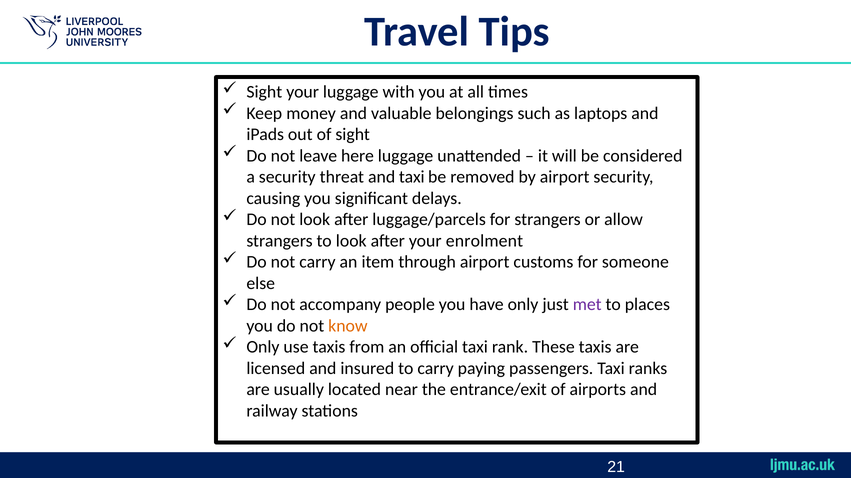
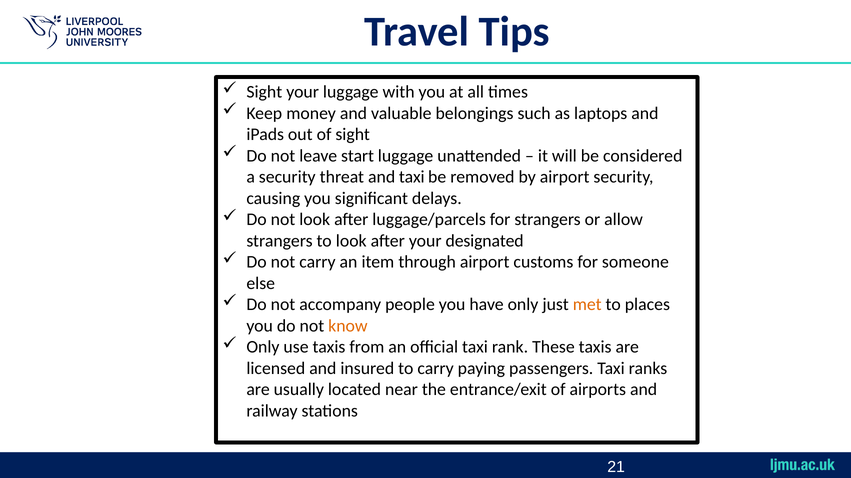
here: here -> start (358, 156)
enrolment: enrolment -> designated (485, 241)
met colour: purple -> orange (587, 305)
